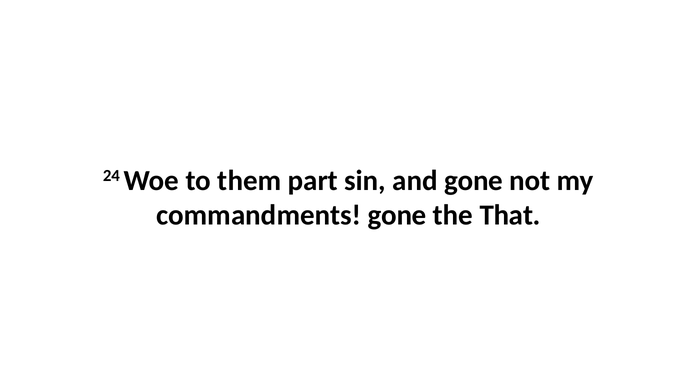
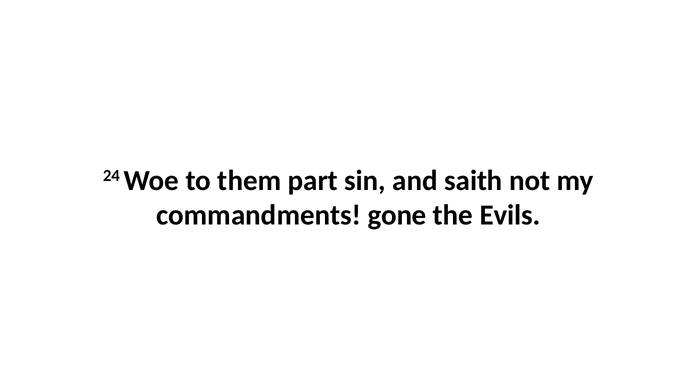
and gone: gone -> saith (473, 181)
That: That -> Evils (510, 215)
